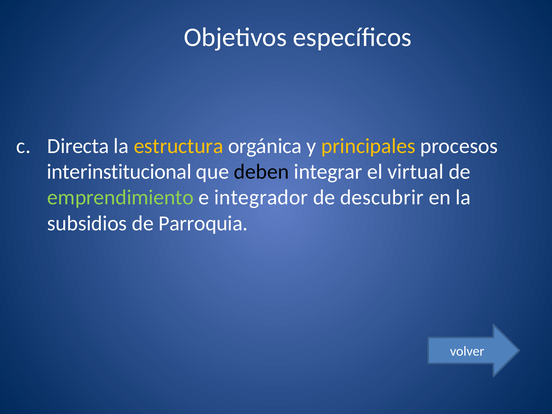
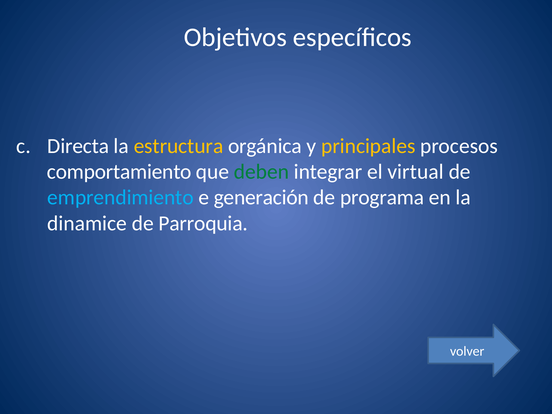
interinstitucional: interinstitucional -> comportamiento (119, 172)
deben colour: black -> green (261, 172)
emprendimiento colour: light green -> light blue (121, 198)
integrador: integrador -> generación (261, 198)
descubrir: descubrir -> programa (382, 198)
subsidios: subsidios -> dinamice (87, 223)
